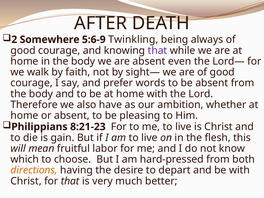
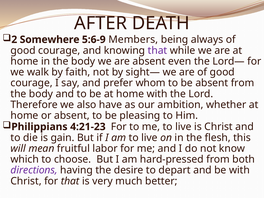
Twinkling: Twinkling -> Members (133, 40)
words: words -> whom (151, 83)
8:21-23: 8:21-23 -> 4:21-23 (88, 127)
directions colour: orange -> purple (34, 170)
